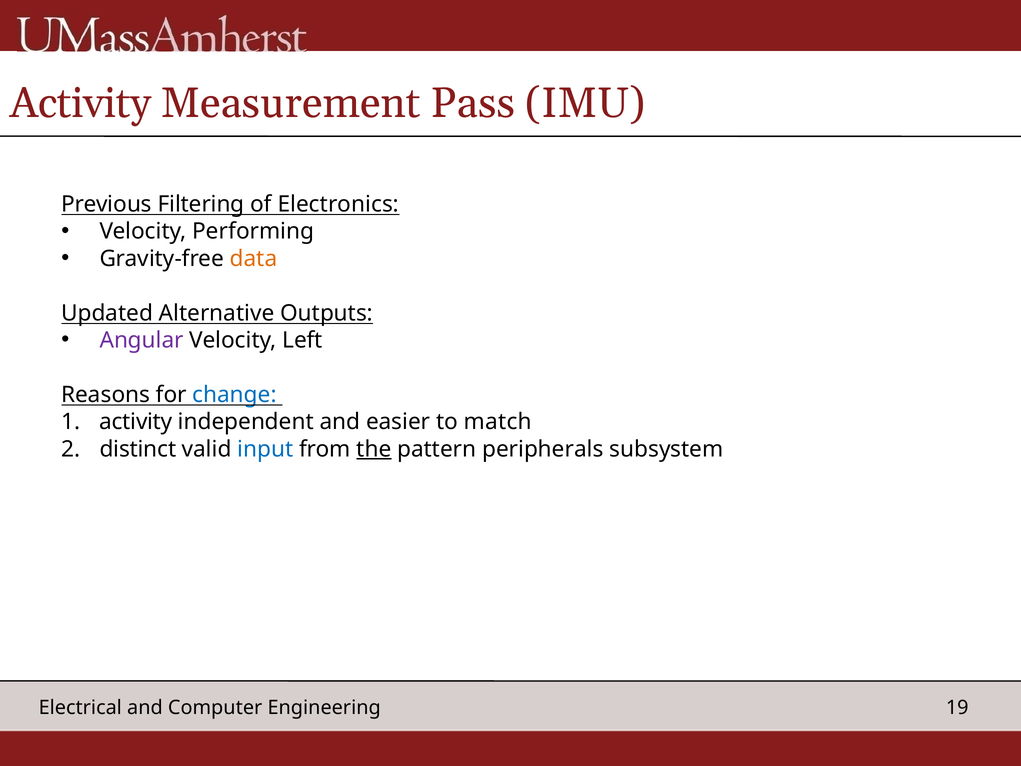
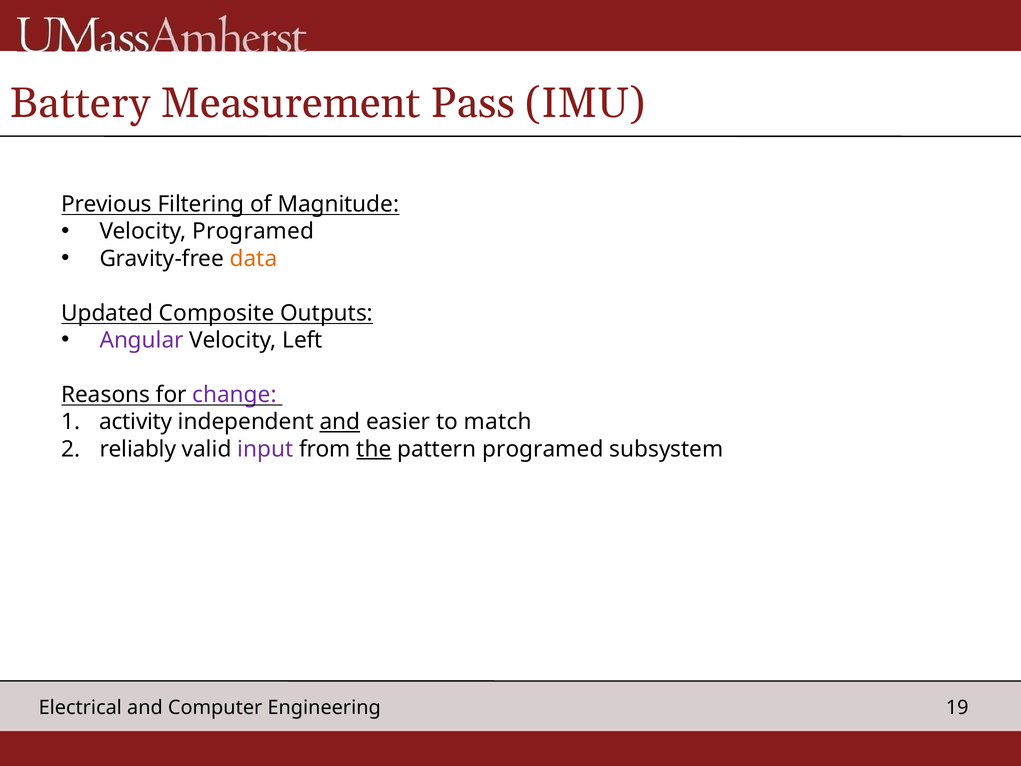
Activity: Activity -> Battery (80, 103)
Electronics: Electronics -> Magnitude (338, 204)
Velocity Performing: Performing -> Programed (253, 231)
Alternative: Alternative -> Composite (217, 313)
change colour: blue -> purple (235, 395)
and underline: none -> present (340, 422)
distinct: distinct -> reliably (138, 449)
input colour: blue -> purple (265, 449)
pattern peripherals: peripherals -> programed (543, 449)
